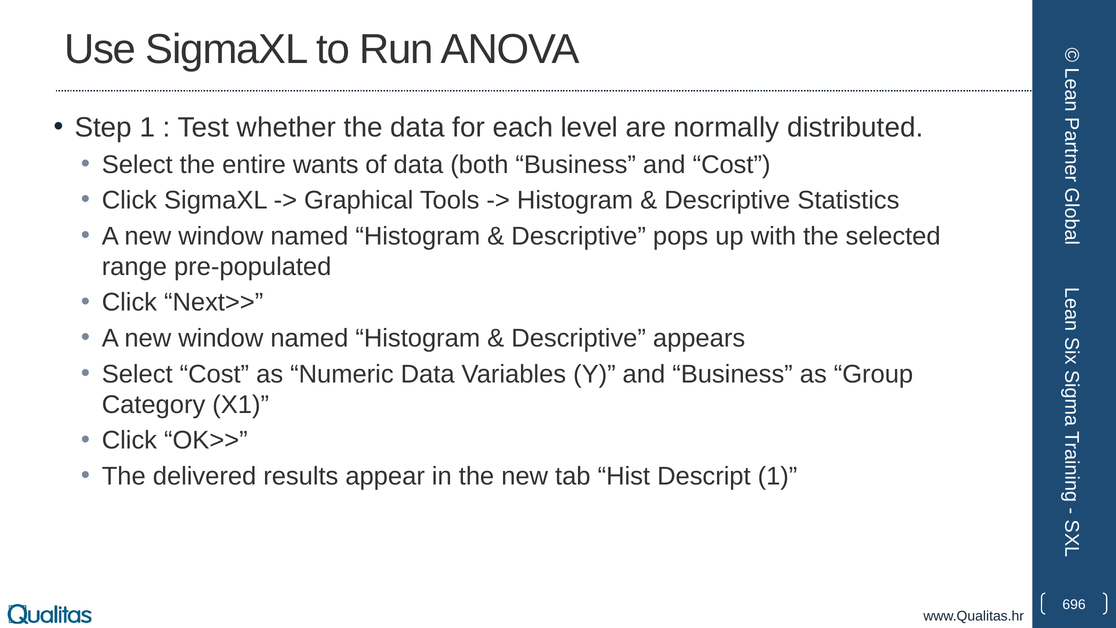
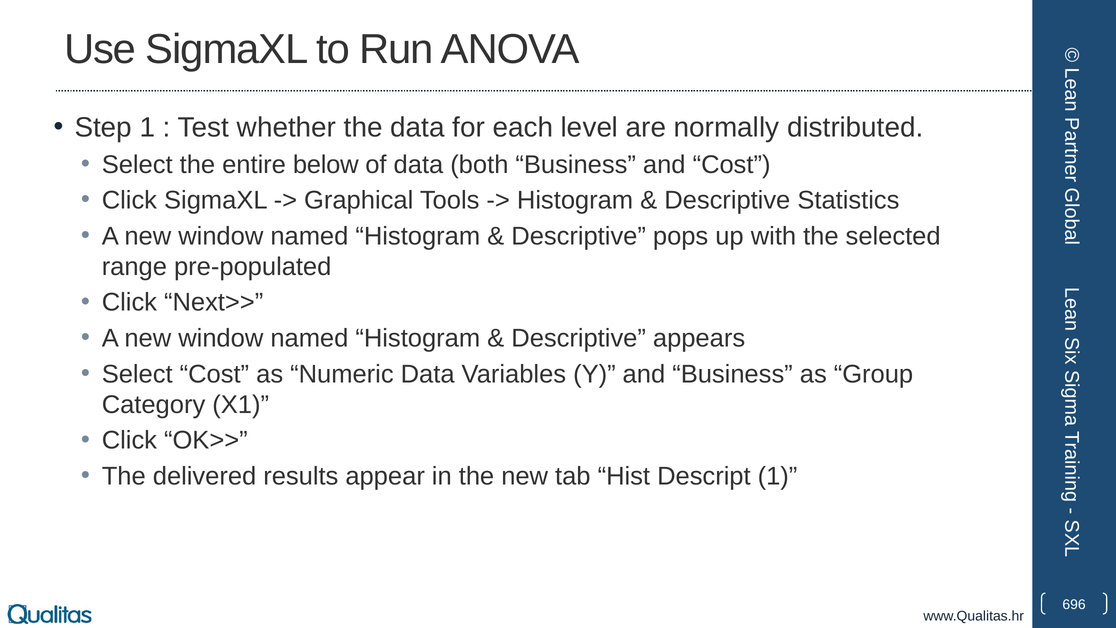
wants: wants -> below (326, 164)
